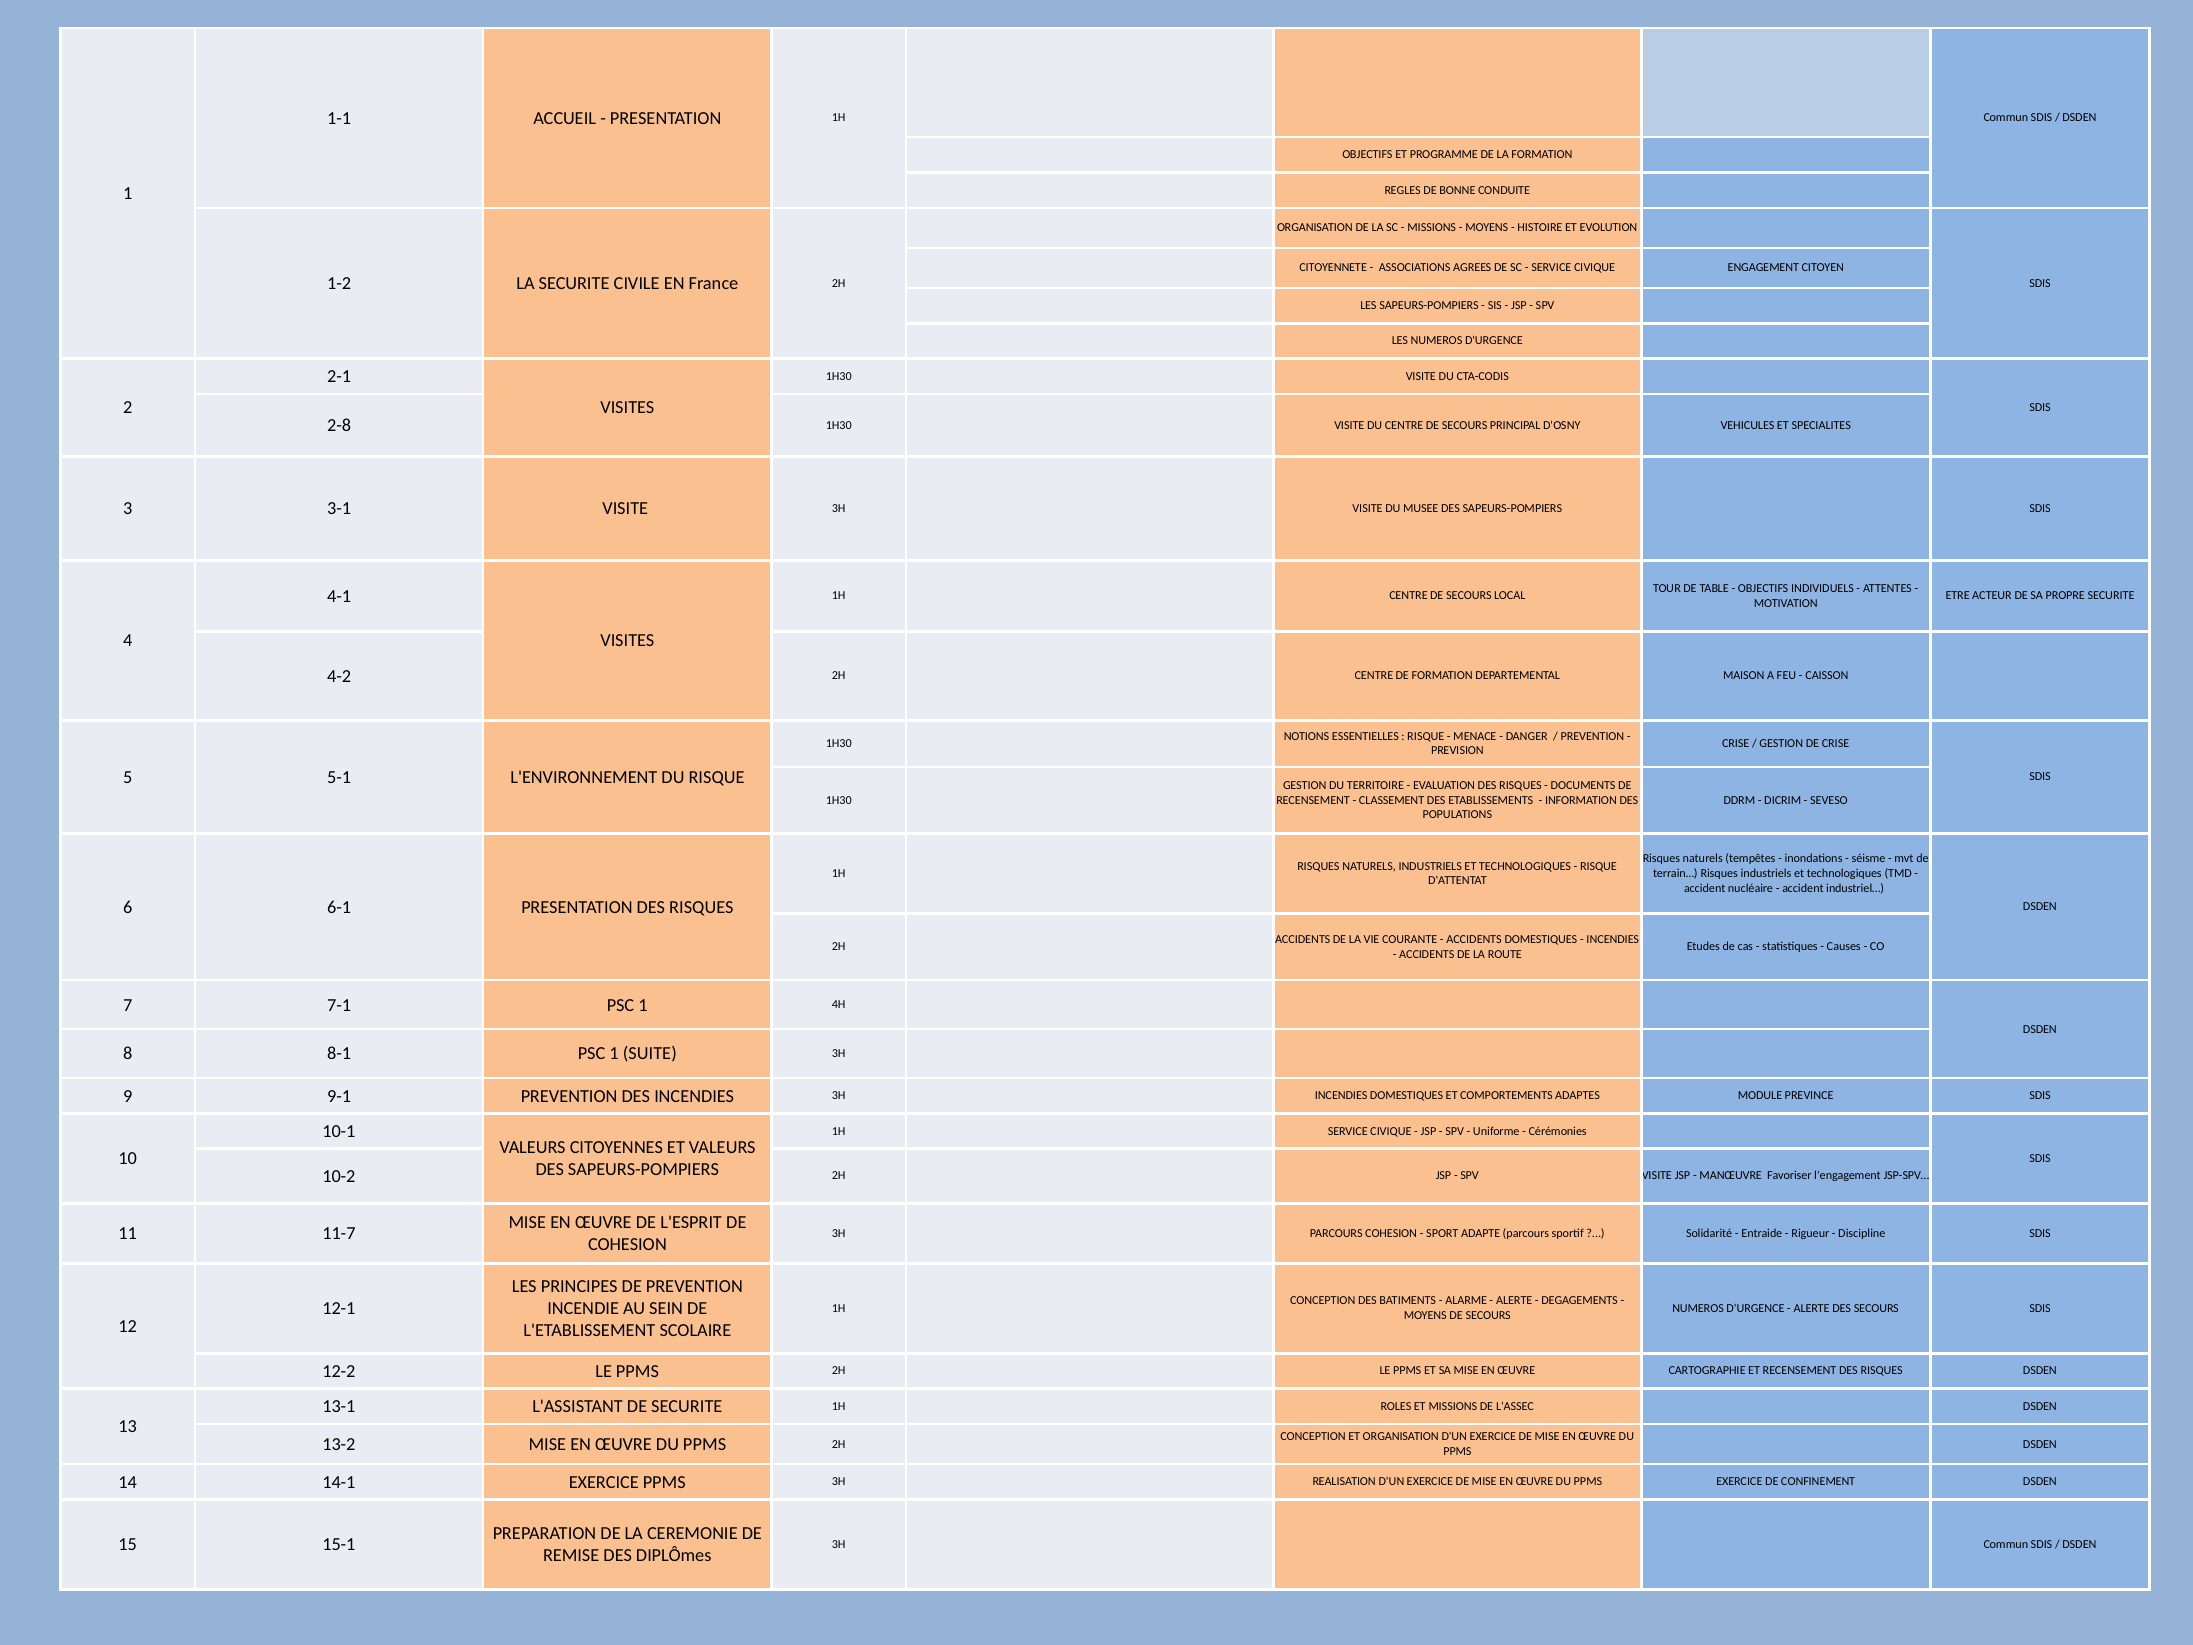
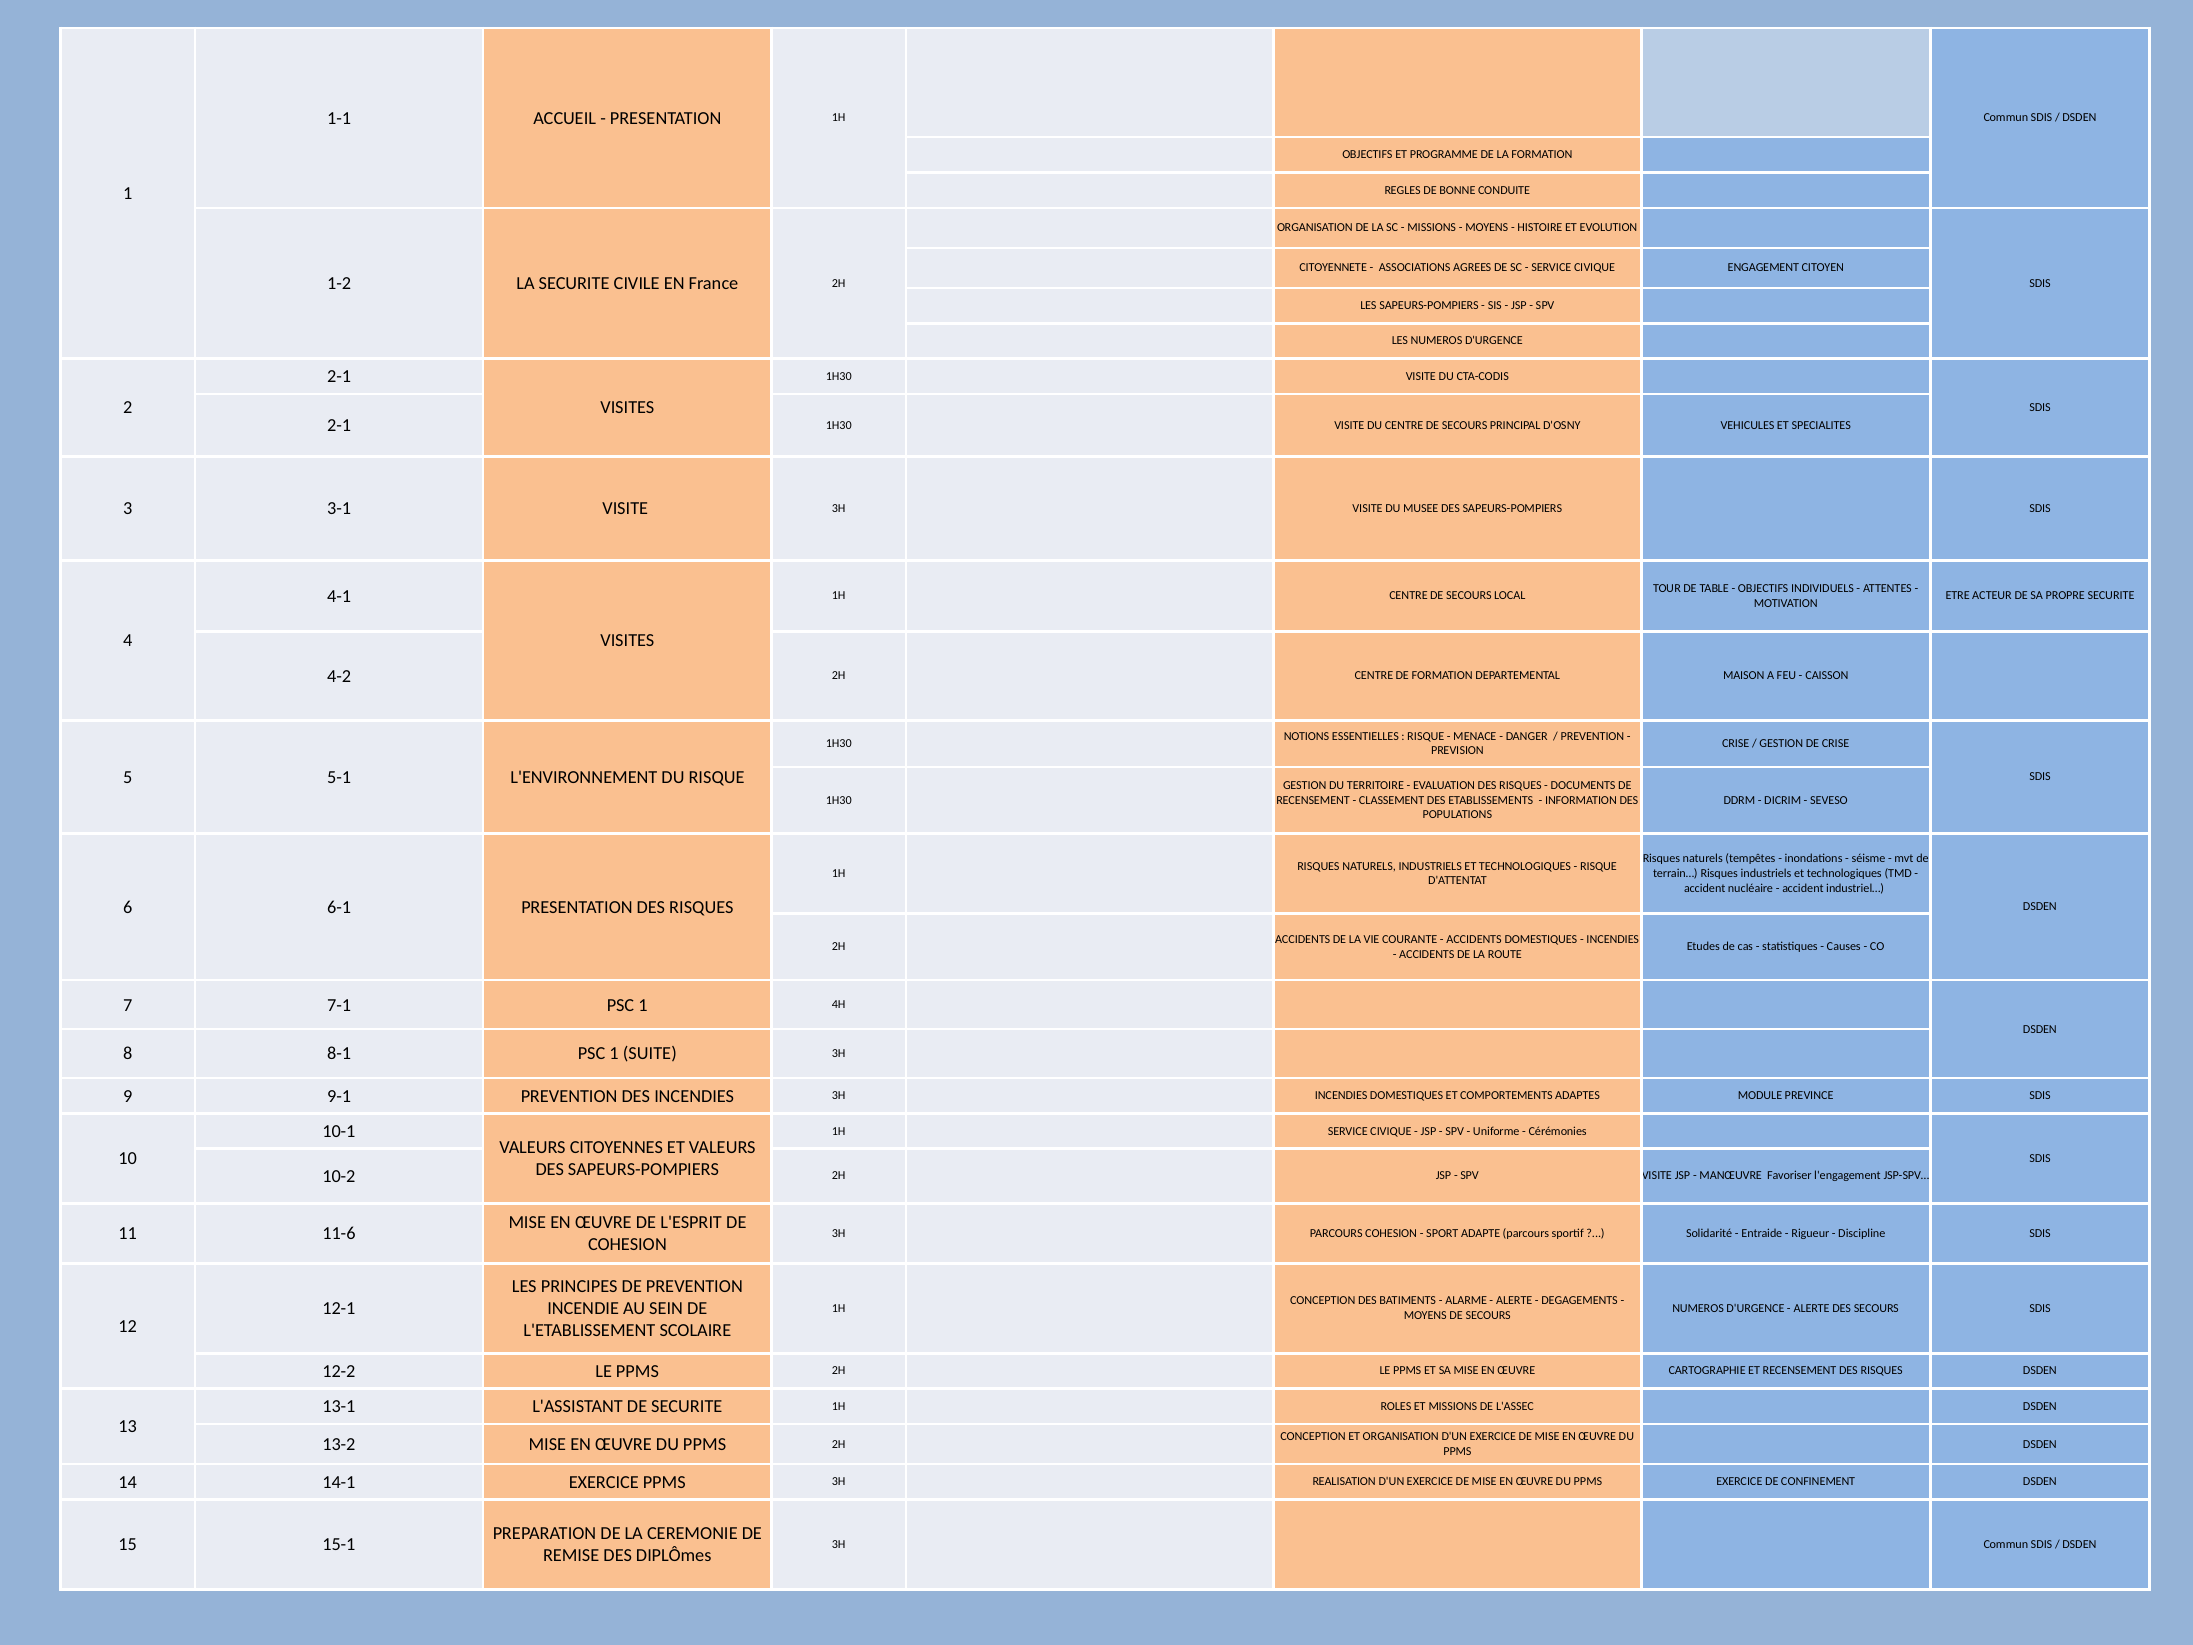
2-8: 2-8 -> 2-1 (339, 425)
11-7: 11-7 -> 11-6 (339, 1233)
